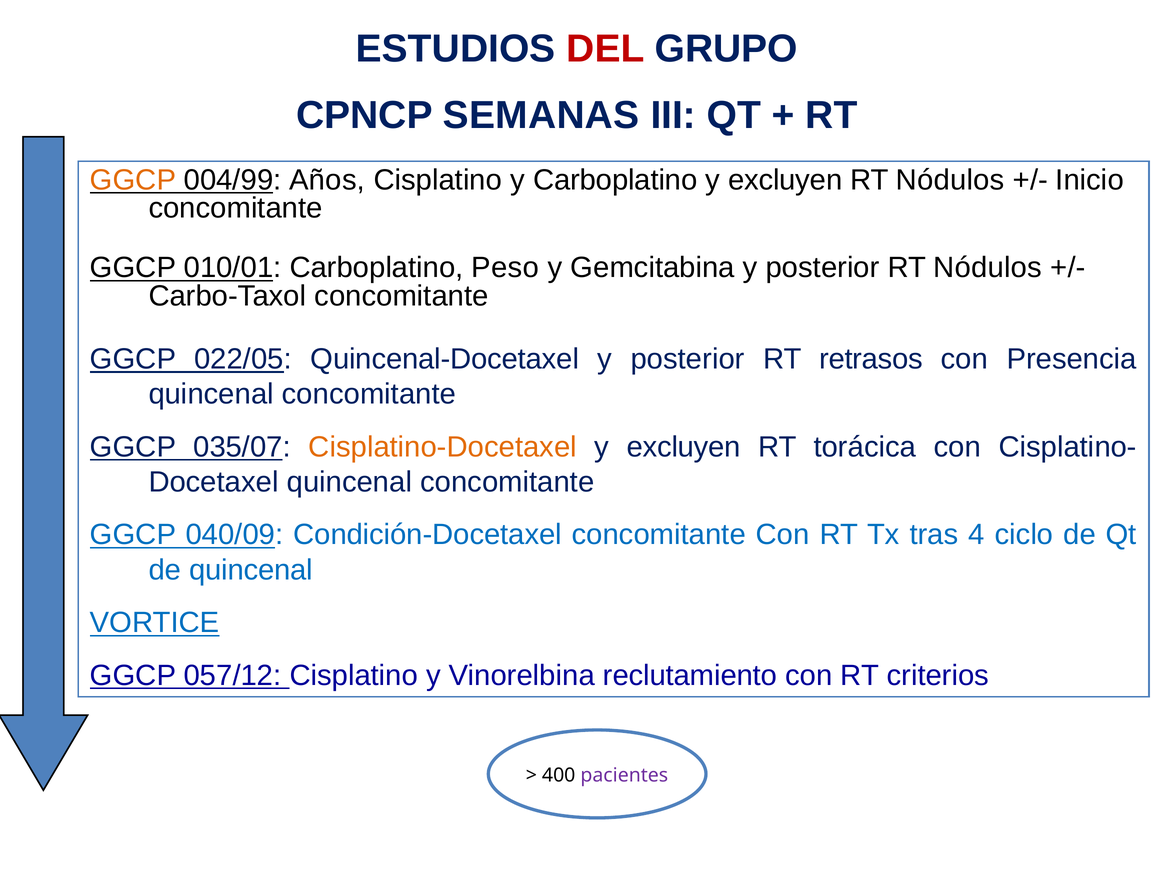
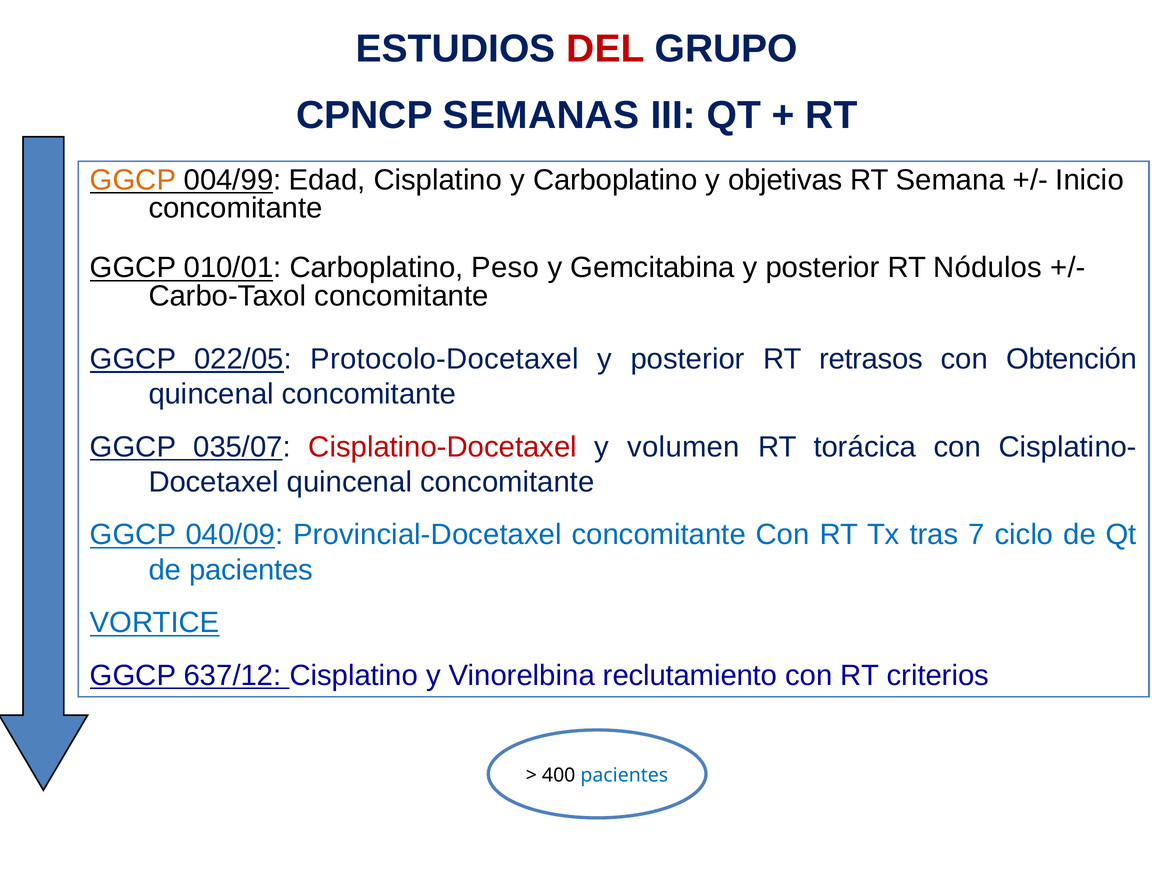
Años: Años -> Edad (327, 180)
excluyen: excluyen -> objetivas (785, 180)
Nódulos: Nódulos -> Semana (950, 180)
Quincenal-Docetaxel: Quincenal-Docetaxel -> Protocolo-Docetaxel (445, 359)
Presencia: Presencia -> Obtención (1072, 359)
Cisplatino-Docetaxel colour: orange -> red (443, 447)
excluyen: excluyen -> volumen (683, 447)
Condición-Docetaxel: Condición-Docetaxel -> Provincial-Docetaxel (427, 535)
4: 4 -> 7 (977, 535)
de quincenal: quincenal -> pacientes (251, 570)
057/12: 057/12 -> 637/12 (233, 675)
pacientes colour: purple -> blue (624, 775)
